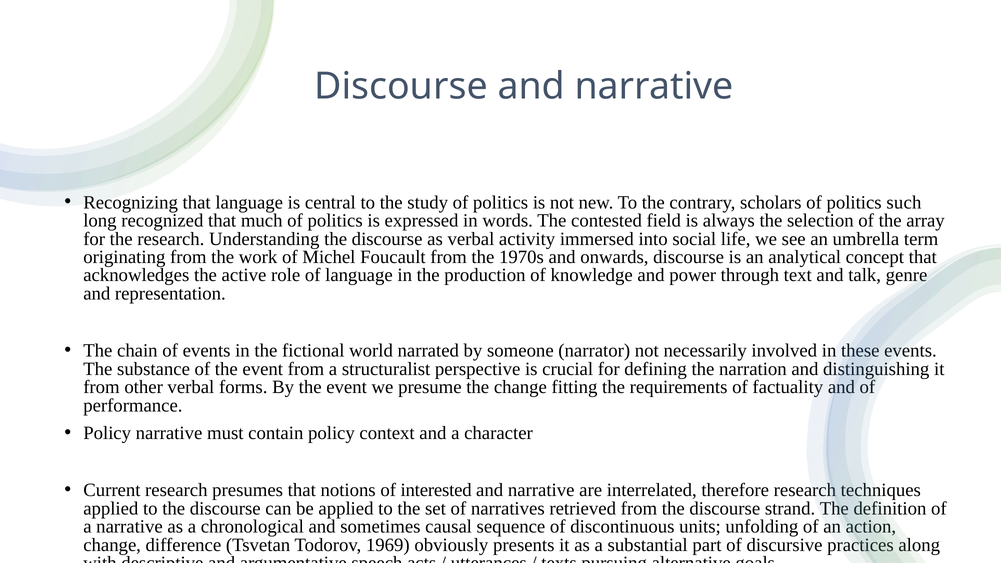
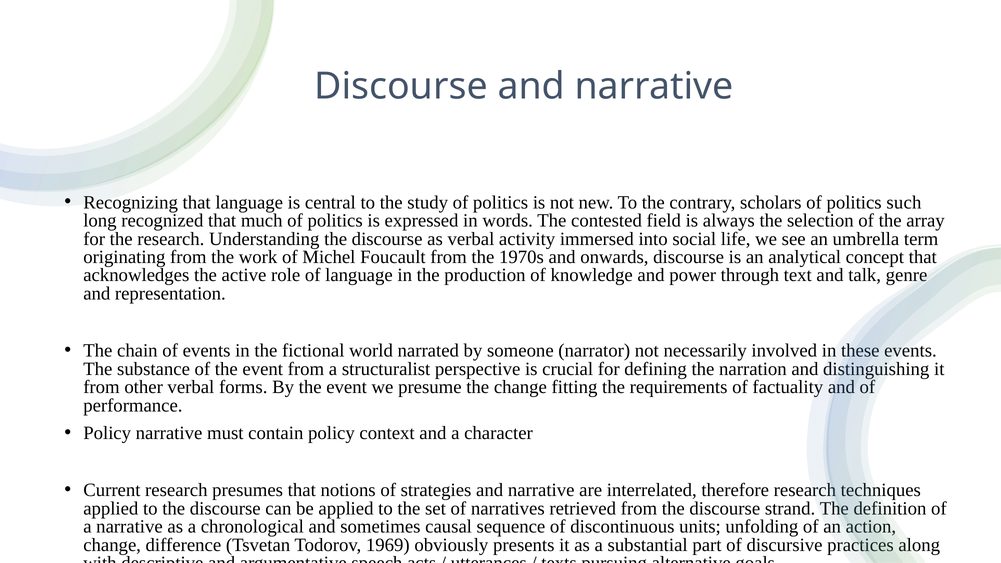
interested: interested -> strategies (436, 490)
